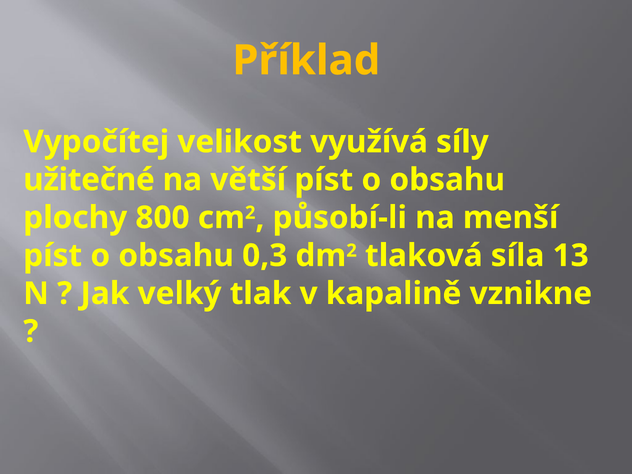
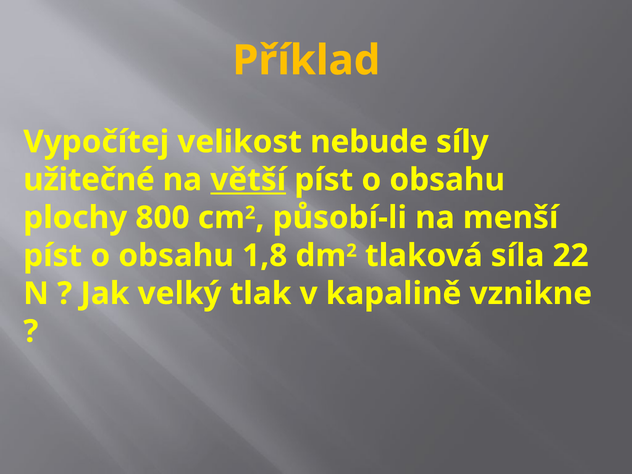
využívá: využívá -> nebude (369, 142)
větší underline: none -> present (248, 180)
0,3: 0,3 -> 1,8 (265, 256)
13: 13 -> 22 (571, 256)
